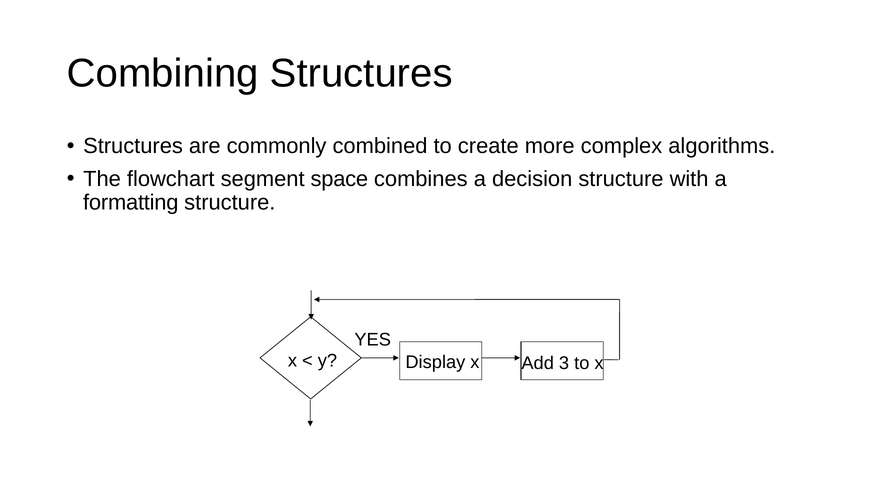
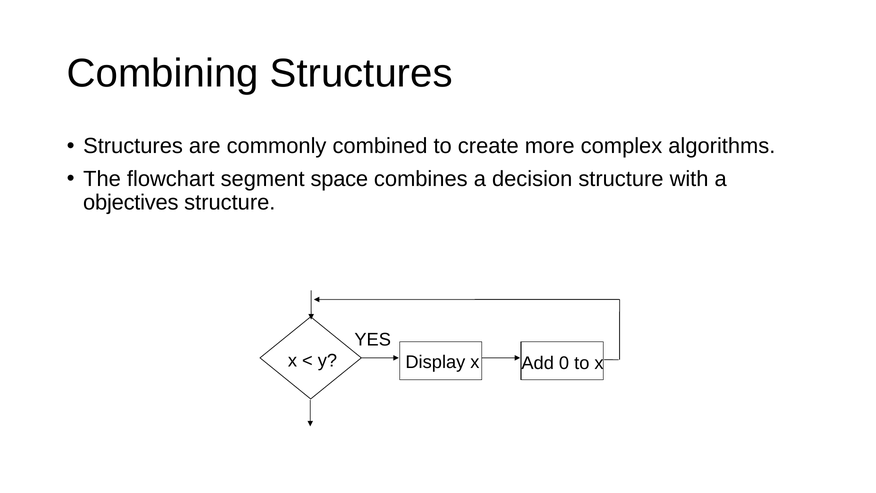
formatting: formatting -> objectives (131, 203)
3: 3 -> 0 (564, 363)
